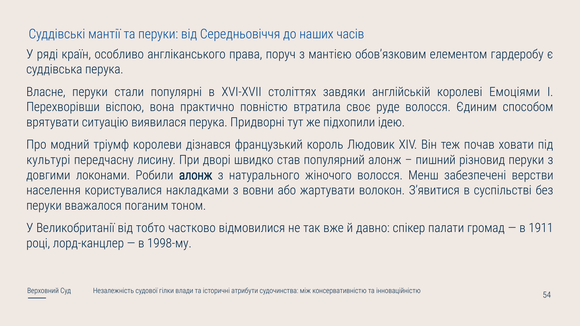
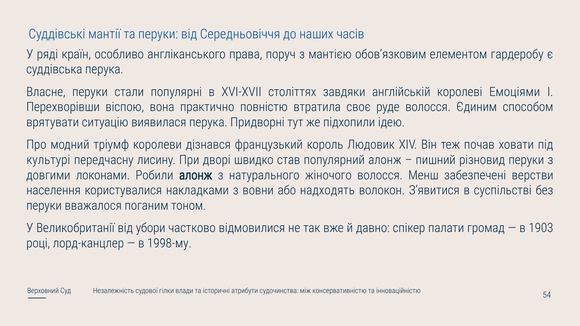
жартувати: жартувати -> надходять (327, 191)
тобто: тобто -> убори (151, 228)
1911: 1911 -> 1903 (541, 228)
